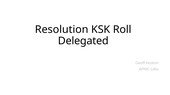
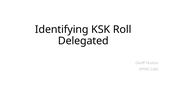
Resolution: Resolution -> Identifying (62, 30)
